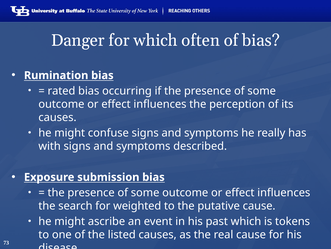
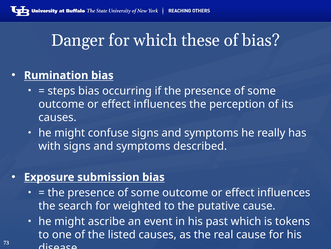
often: often -> these (201, 40)
rated: rated -> steps (61, 91)
